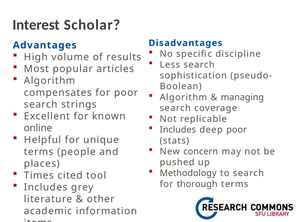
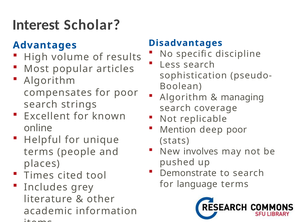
Includes: Includes -> Mention (178, 130)
concern: concern -> involves (201, 151)
Methodology: Methodology -> Demonstrate (188, 173)
thorough: thorough -> language (197, 184)
